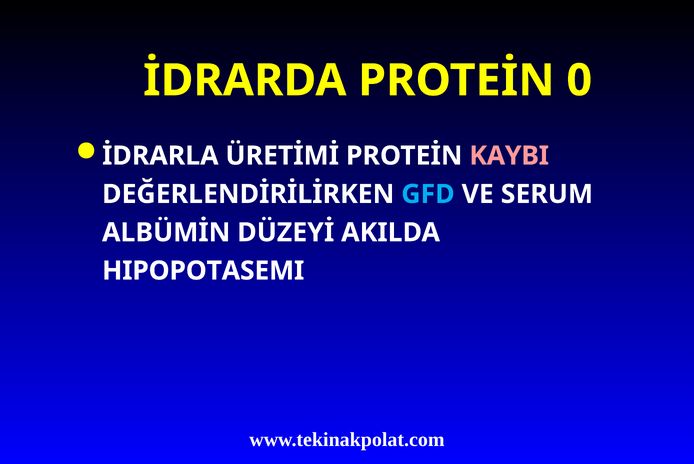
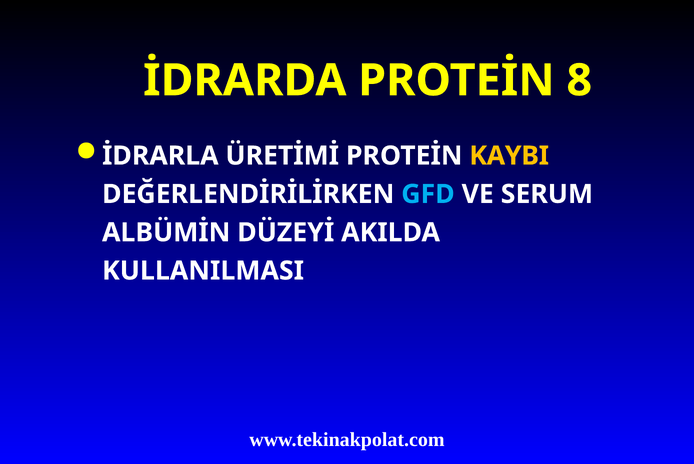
0: 0 -> 8 (579, 81)
KAYBI colour: pink -> yellow (509, 156)
HIPOPOTASEMI: HIPOPOTASEMI -> KULLANILMASI (203, 271)
